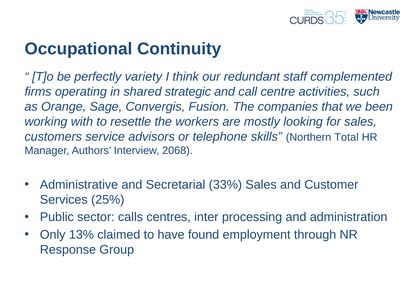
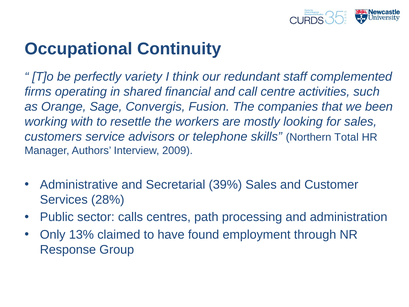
strategic: strategic -> financial (188, 92)
2068: 2068 -> 2009 (178, 151)
33%: 33% -> 39% (225, 185)
25%: 25% -> 28% (108, 200)
inter: inter -> path (206, 217)
